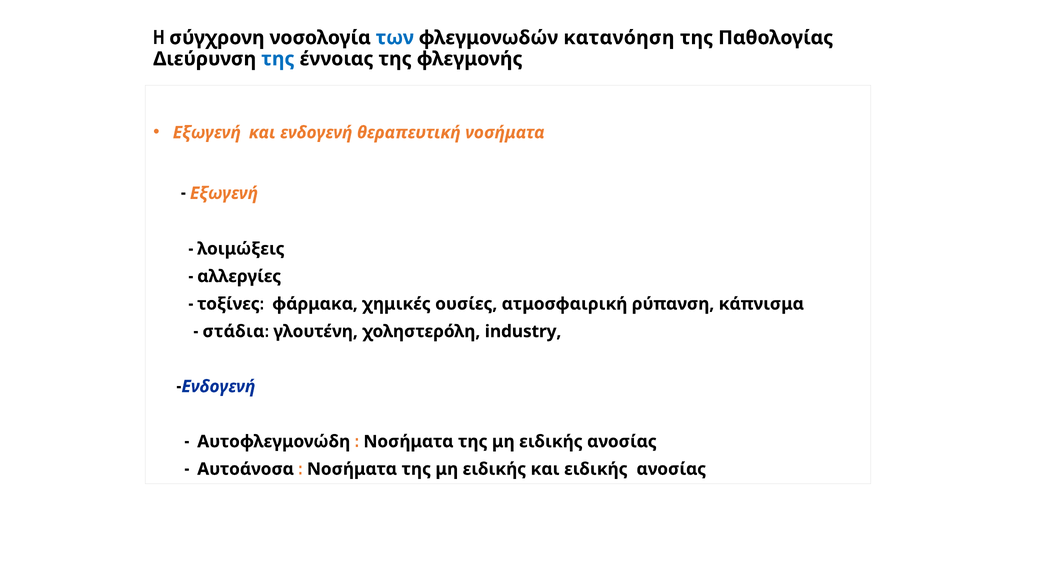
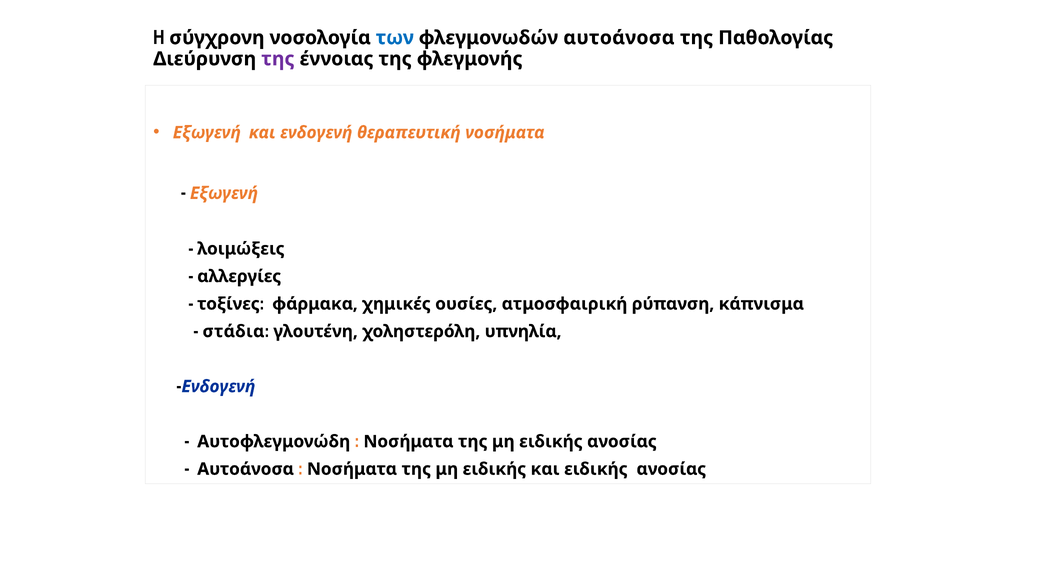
φλεγμονωδών κατανόηση: κατανόηση -> αυτοάνοσα (619, 38)
της colour: blue -> purple (278, 59)
industry: industry -> υπνηλία (523, 331)
